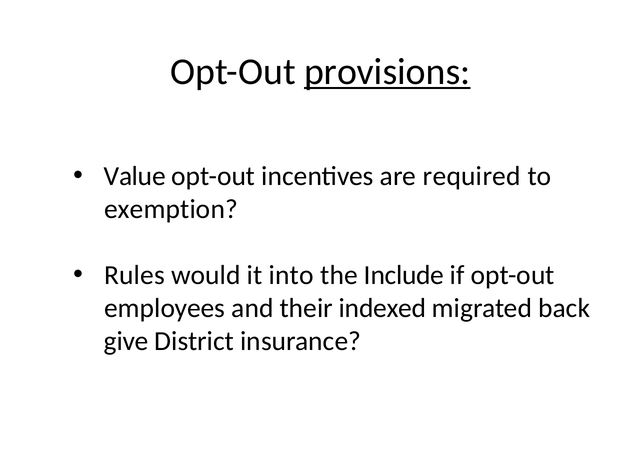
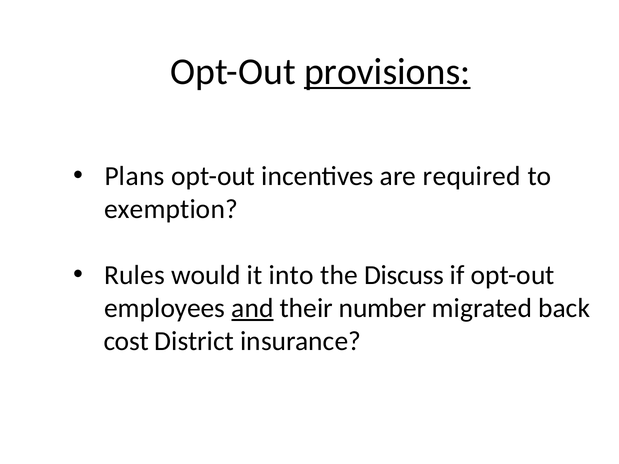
Value: Value -> Plans (134, 176)
Include: Include -> Discuss (404, 275)
and underline: none -> present (252, 308)
indexed: indexed -> number (383, 308)
give: give -> cost (126, 341)
